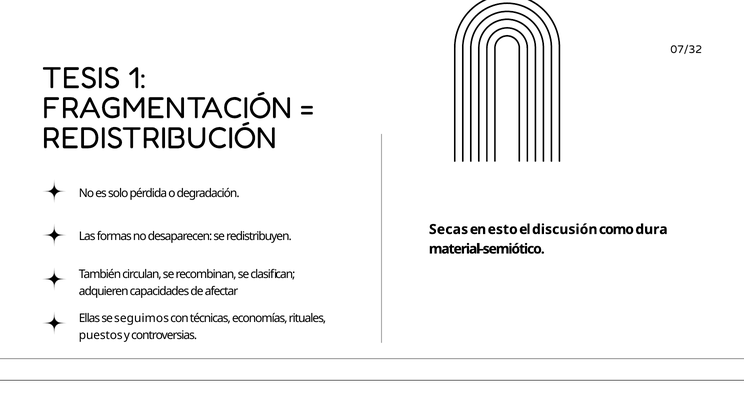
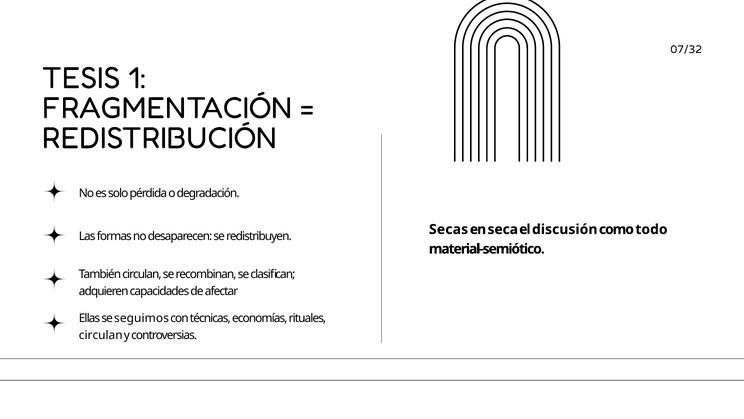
esto: esto -> seca (503, 229)
dura: dura -> todo (651, 229)
puestos: puestos -> circulan (101, 335)
